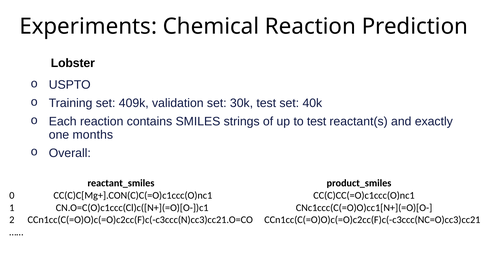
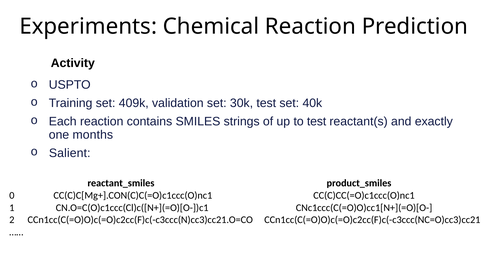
Lobster: Lobster -> Activity (73, 63)
Overall: Overall -> Salient (70, 153)
